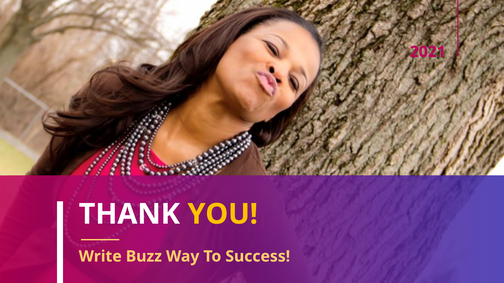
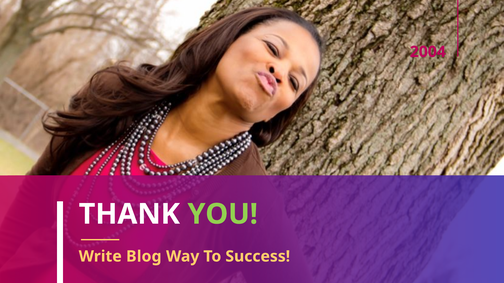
2021: 2021 -> 2004 (428, 52)
YOU colour: yellow -> light green (223, 214)
Buzz: Buzz -> Blog (144, 257)
